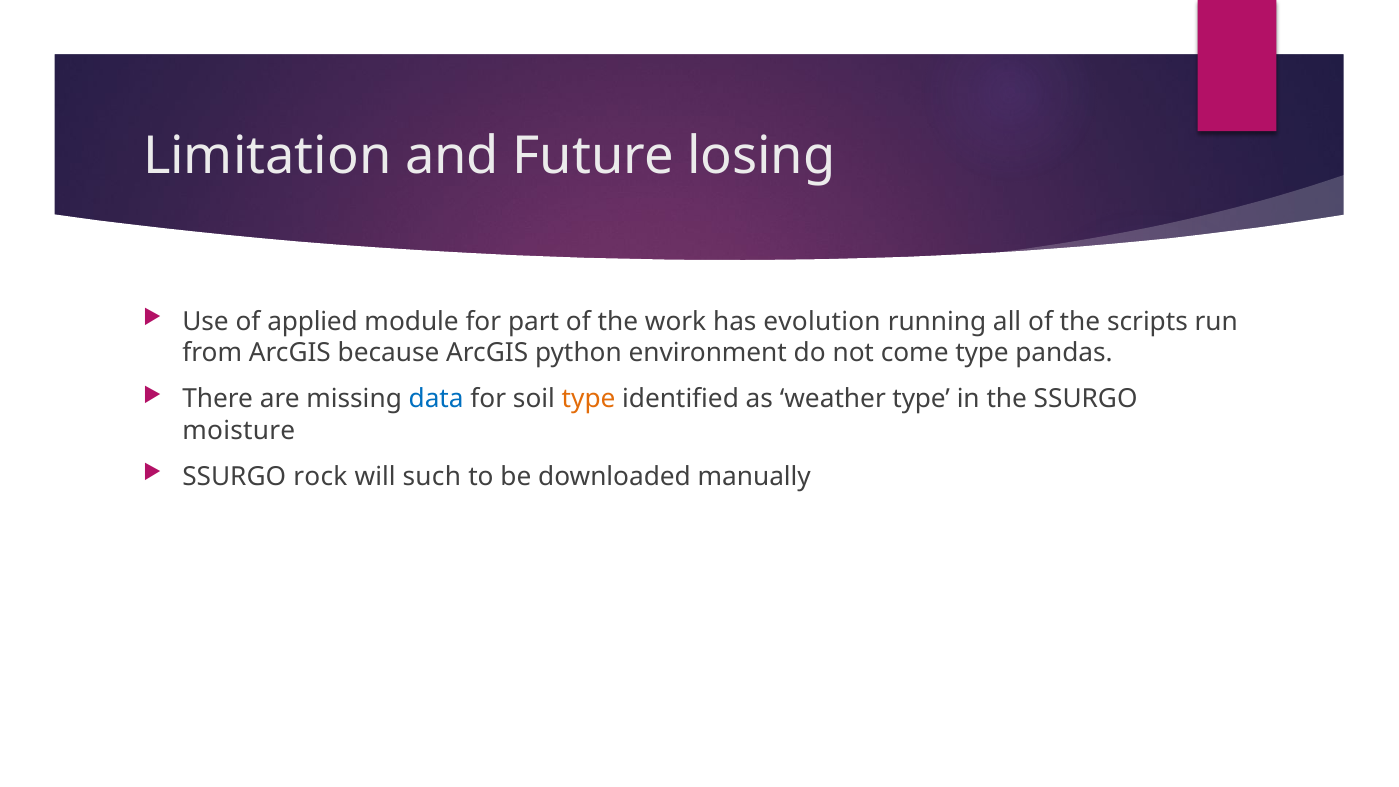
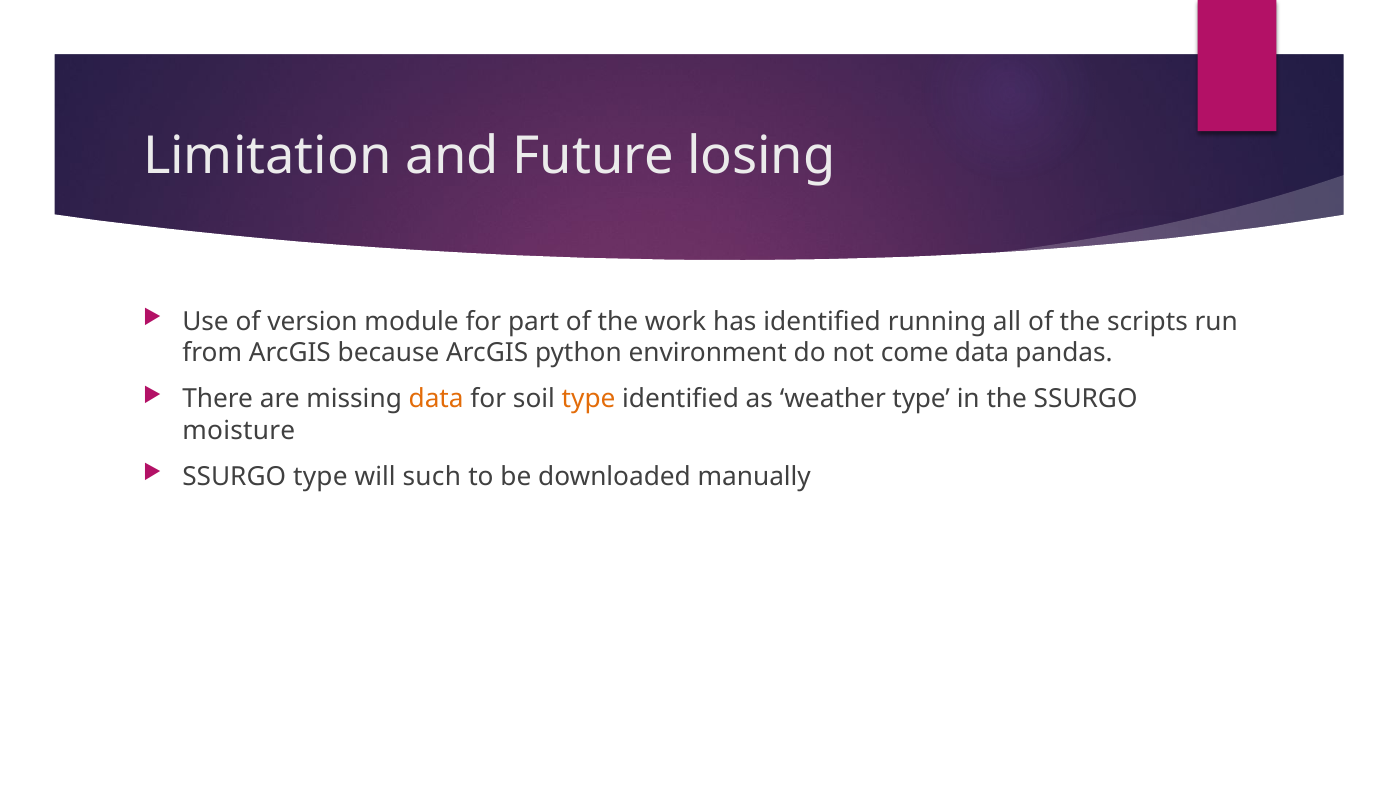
applied: applied -> version (312, 322)
has evolution: evolution -> identified (822, 322)
come type: type -> data (982, 353)
data colour: blue -> orange (436, 399)
SSURGO rock: rock -> type (320, 477)
